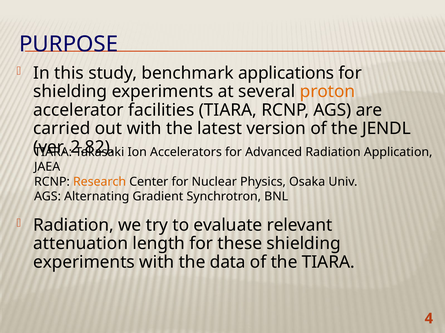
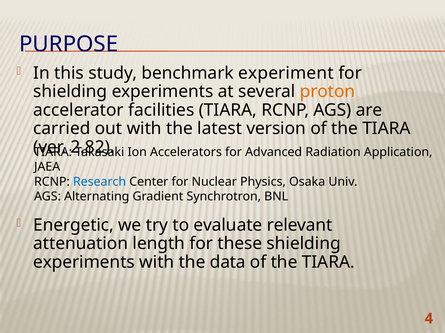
applications: applications -> experiment (286, 73)
version of the JENDL: JENDL -> TIARA (386, 129)
Research colour: orange -> blue (100, 182)
Radiation: Radiation -> Energetic (74, 226)
